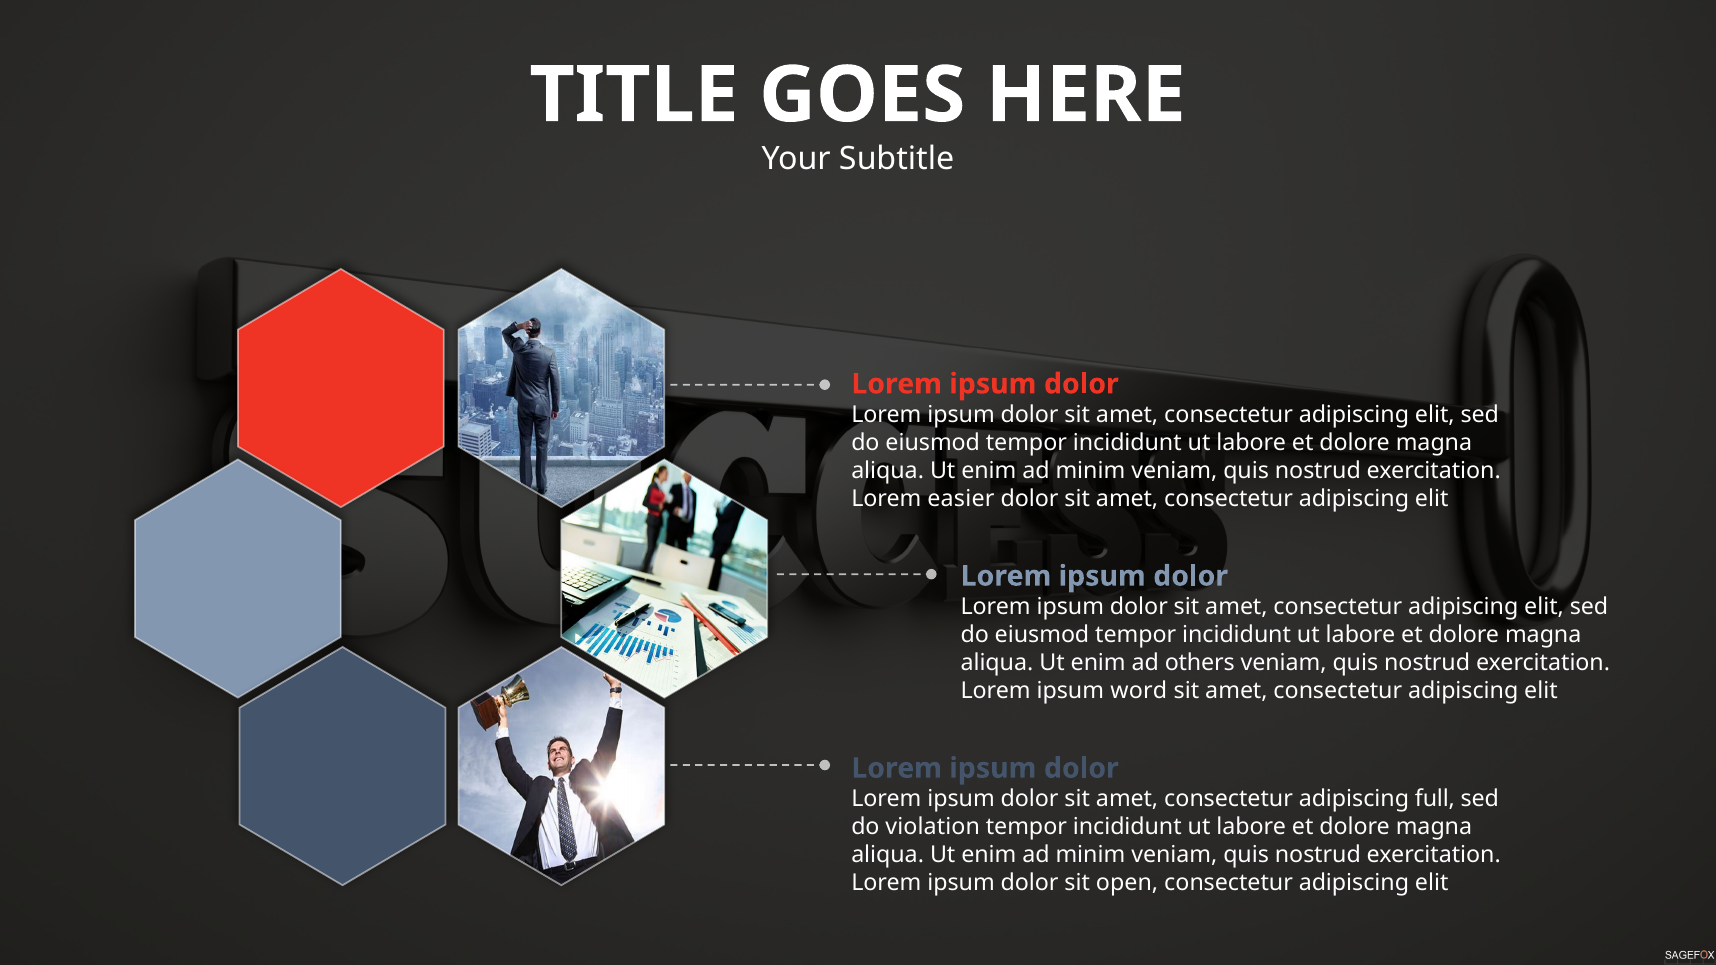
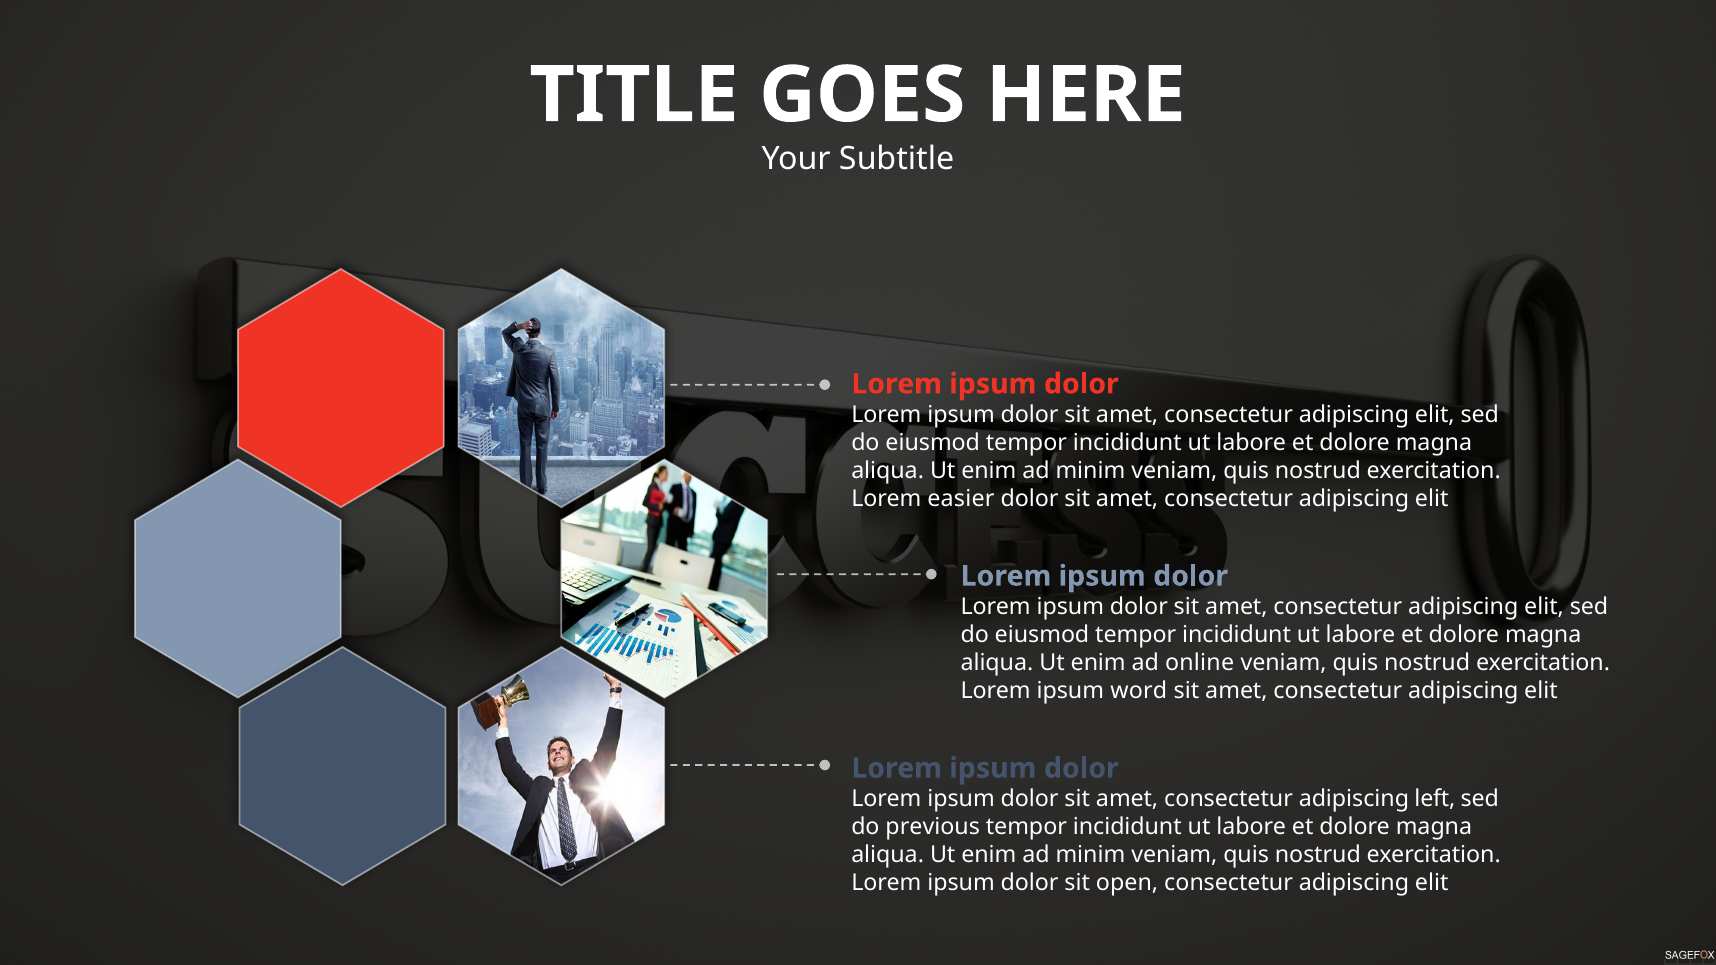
others: others -> online (1200, 663)
full: full -> left (1435, 799)
violation: violation -> previous (933, 827)
